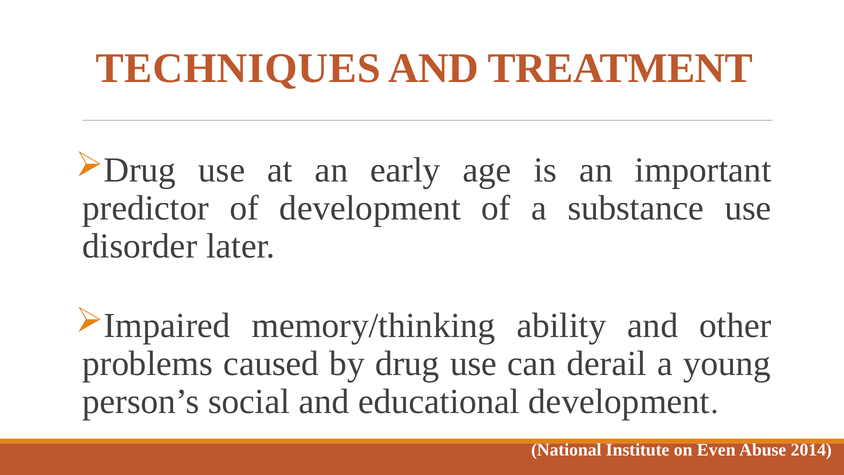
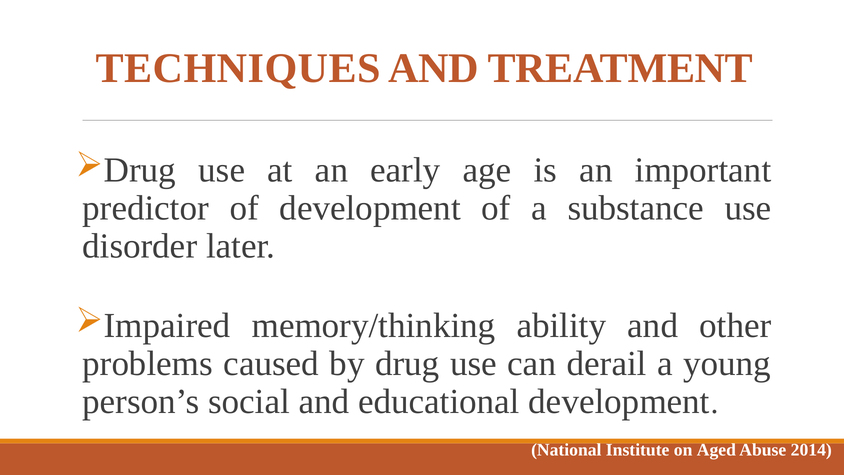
Even: Even -> Aged (716, 450)
